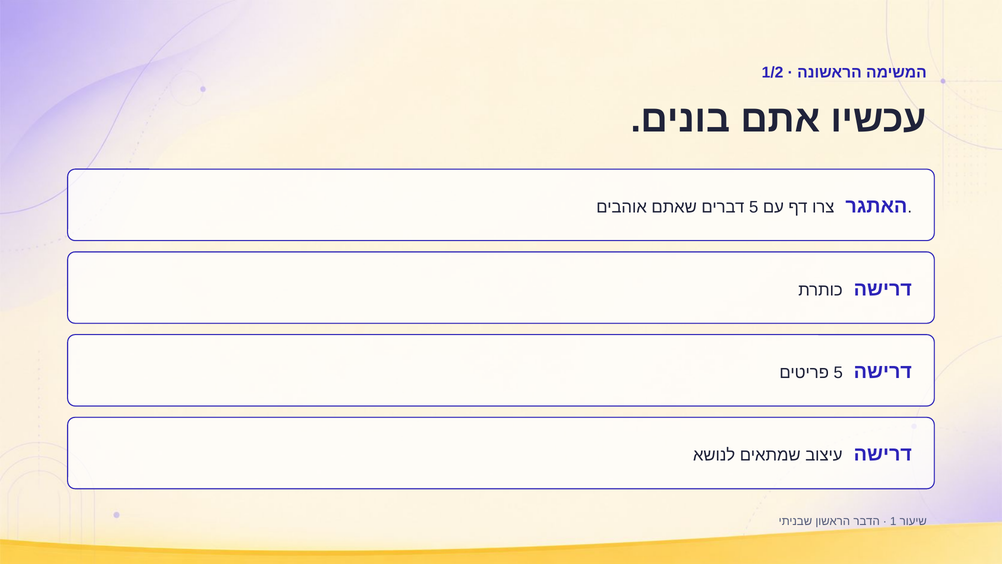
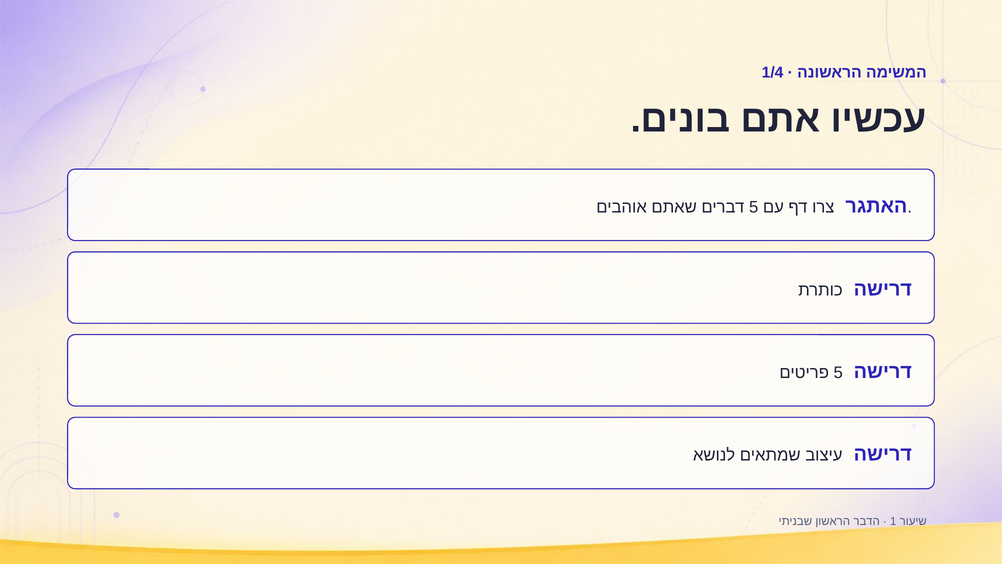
1/2: 1/2 -> 1/4 (773, 72)
